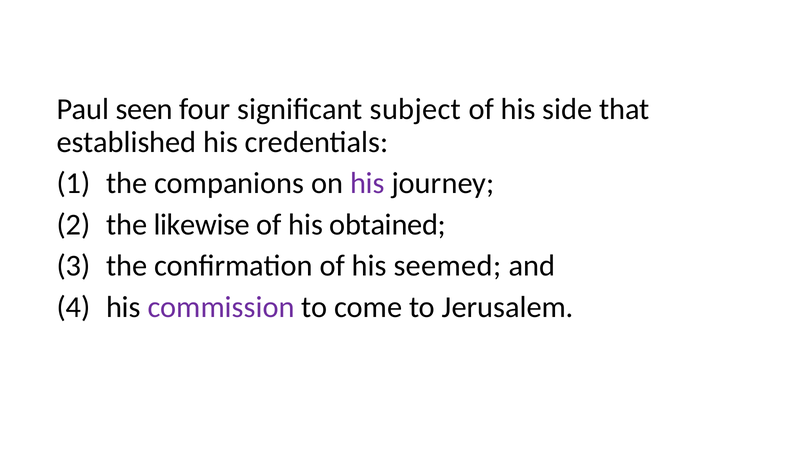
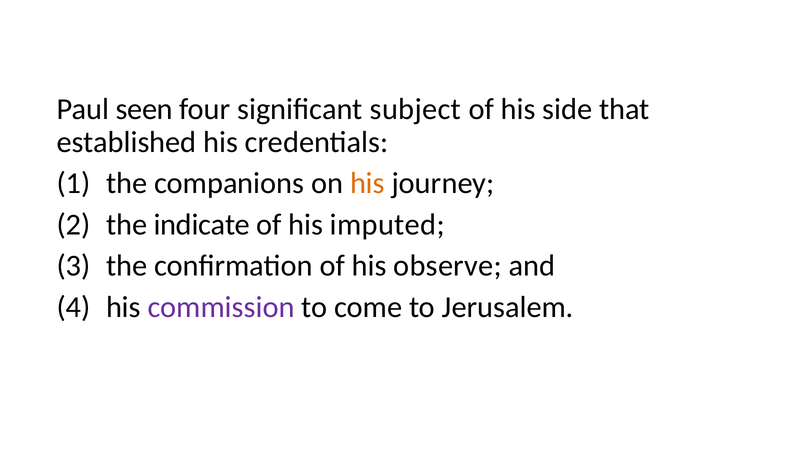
his colour: purple -> orange (367, 183)
likewise: likewise -> indicate (202, 225)
obtained: obtained -> imputed (387, 225)
seemed: seemed -> observe (448, 266)
